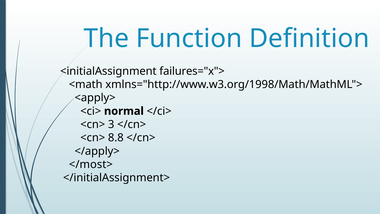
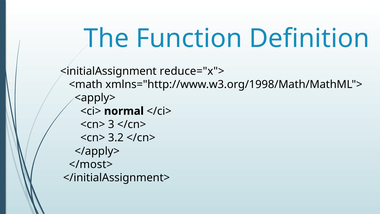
failures="x">: failures="x"> -> reduce="x"> (192, 71)
8.8: 8.8 -> 3.2 (116, 138)
